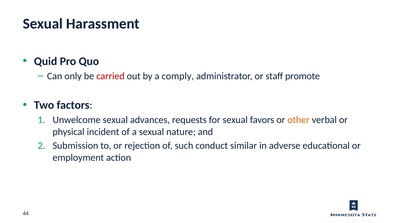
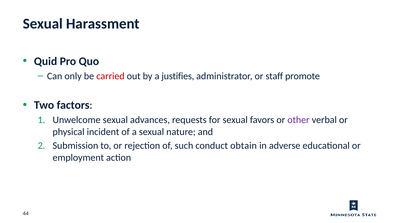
comply: comply -> justifies (178, 76)
other colour: orange -> purple (298, 120)
similar: similar -> obtain (244, 146)
